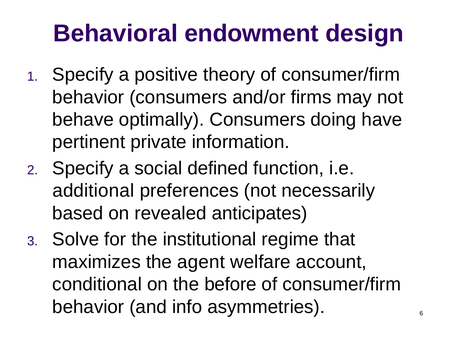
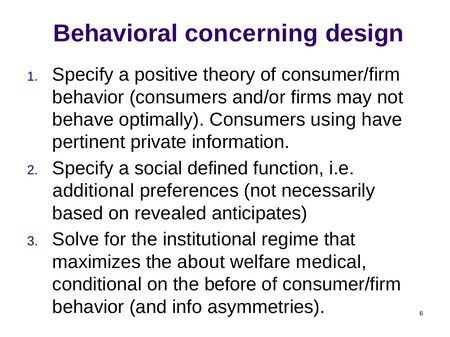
endowment: endowment -> concerning (251, 34)
doing: doing -> using (333, 120)
agent: agent -> about (201, 262)
account: account -> medical (331, 262)
